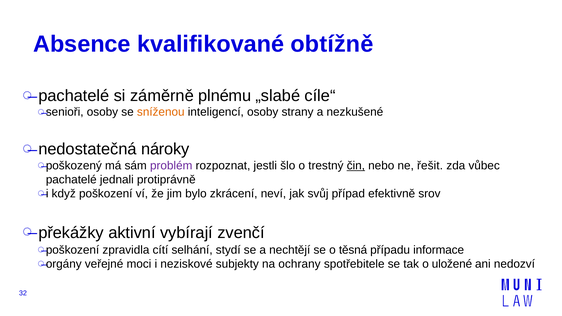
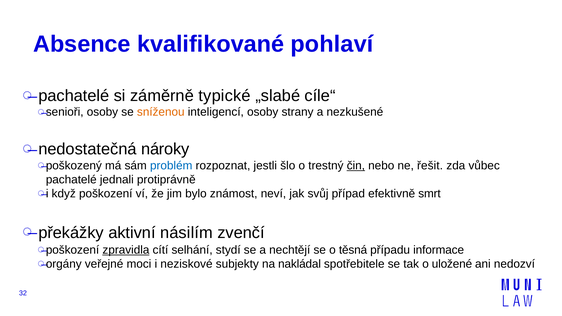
obtížně: obtížně -> pohlaví (332, 44)
plnému: plnému -> typické (225, 96)
problém colour: purple -> blue (171, 166)
zkrácení: zkrácení -> známost (234, 194)
srov: srov -> smrt (429, 194)
vybírají: vybírají -> násilím (186, 233)
zpravidla underline: none -> present (126, 250)
ochrany: ochrany -> nakládal (300, 264)
